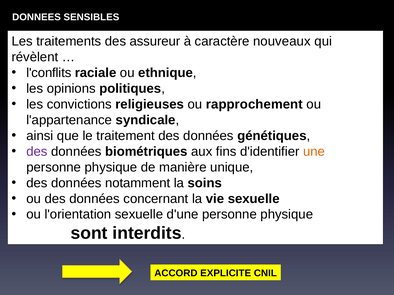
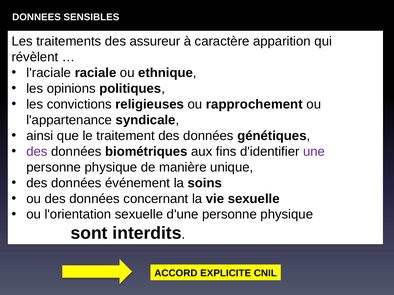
nouveaux: nouveaux -> apparition (282, 41)
l'conflits: l'conflits -> l'raciale (49, 73)
une colour: orange -> purple (314, 152)
notamment: notamment -> événement (138, 183)
